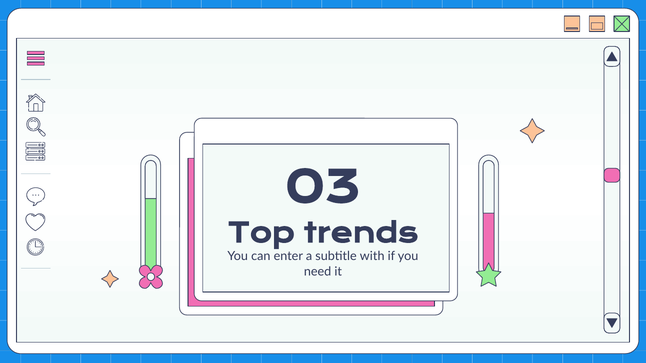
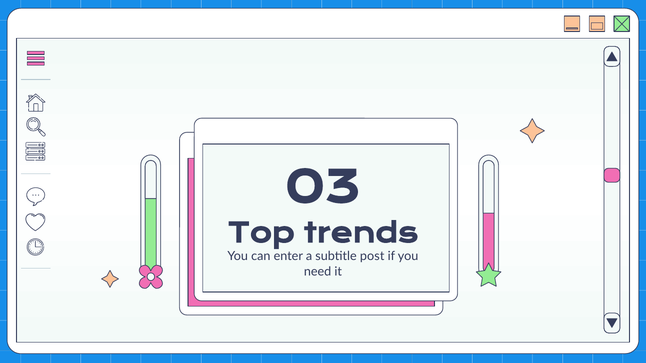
with: with -> post (372, 257)
